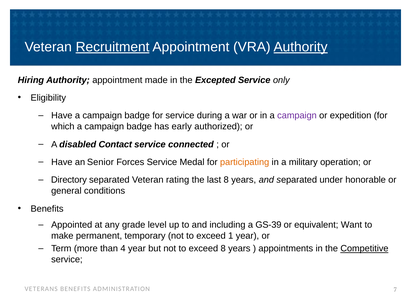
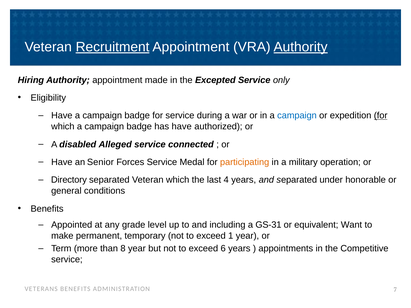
campaign colour: purple -> blue (297, 116)
for underline: none -> present (381, 116)
has early: early -> have (182, 127)
Contact: Contact -> Alleged (115, 144)
Veteran rating: rating -> which (178, 180)
last 8: 8 -> 4 (226, 180)
GS-39: GS-39 -> GS-31 (268, 225)
4: 4 -> 8 (123, 249)
exceed 8: 8 -> 6 (223, 249)
Competitive underline: present -> none (364, 249)
